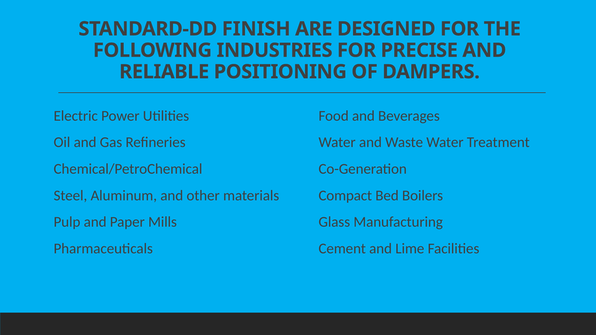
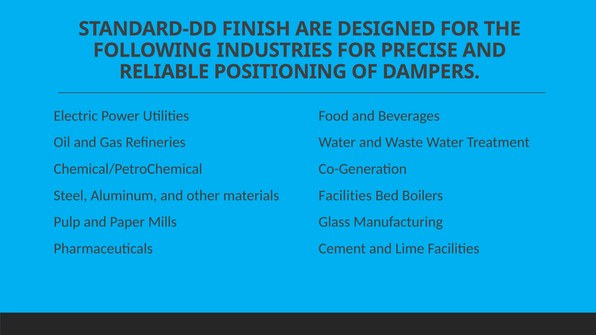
Compact: Compact -> Facilities (345, 196)
